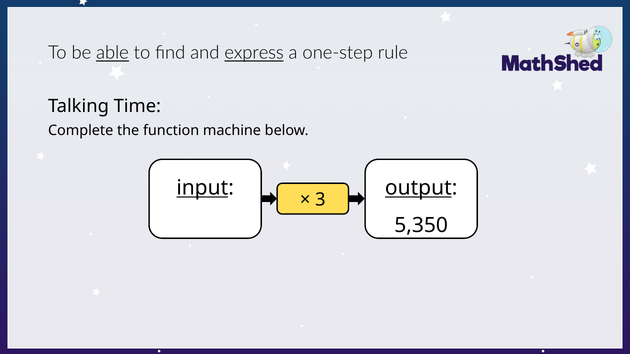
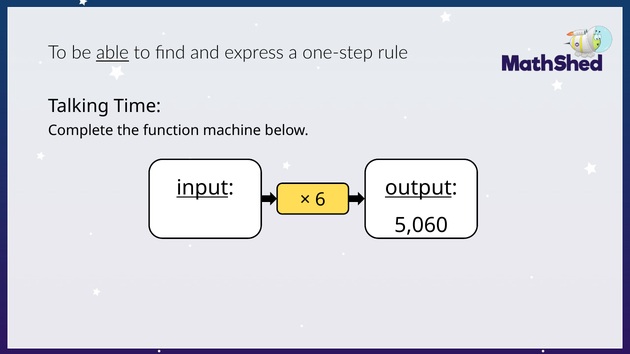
express underline: present -> none (254, 53)
3: 3 -> 6 (320, 200)
5,350: 5,350 -> 5,060 (421, 226)
